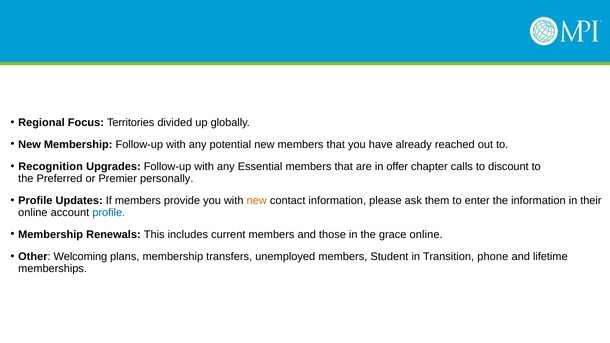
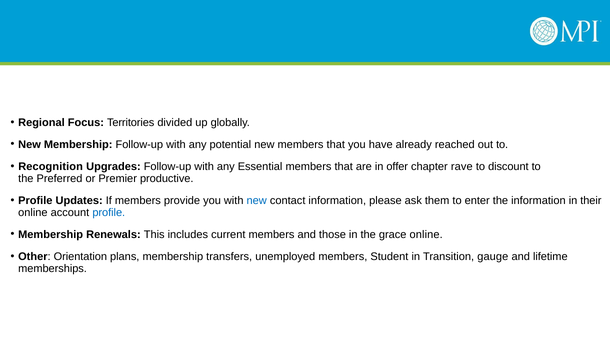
calls: calls -> rave (462, 167)
personally: personally -> productive (167, 179)
new colour: orange -> blue (257, 201)
Welcoming: Welcoming -> Orientation (80, 257)
phone: phone -> gauge (493, 257)
